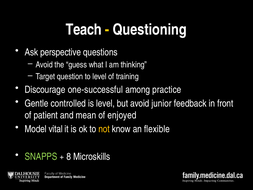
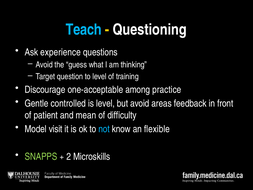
Teach colour: white -> light blue (84, 30)
perspective: perspective -> experience (61, 52)
one-successful: one-successful -> one-acceptable (95, 90)
junior: junior -> areas (162, 103)
enjoyed: enjoyed -> difficulty (122, 115)
vital: vital -> visit (56, 129)
not colour: yellow -> light blue (104, 129)
8: 8 -> 2 (69, 156)
